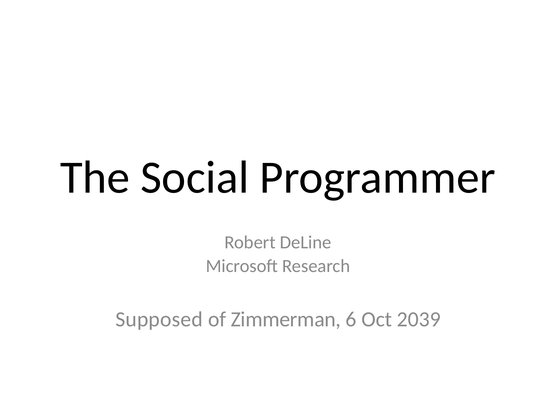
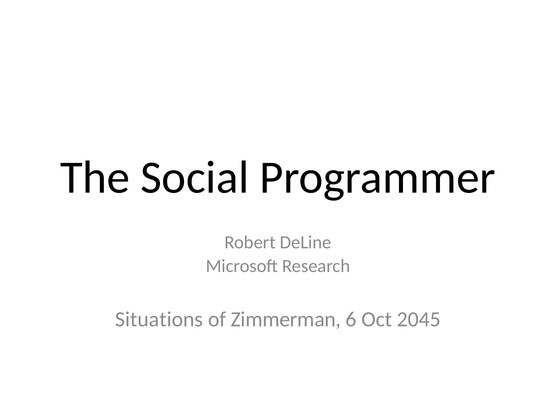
Supposed: Supposed -> Situations (159, 319)
2039: 2039 -> 2045 (419, 319)
